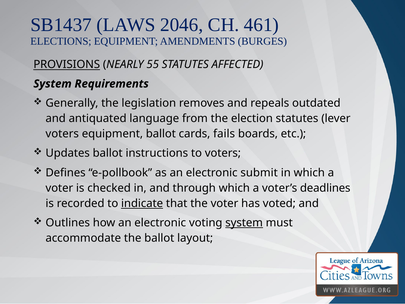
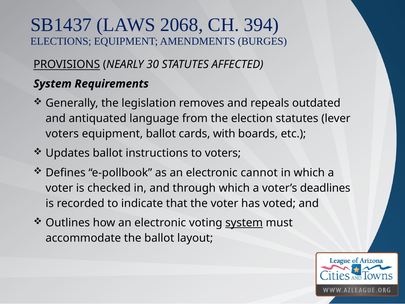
2046: 2046 -> 2068 (182, 25)
461: 461 -> 394 (261, 25)
55: 55 -> 30 (153, 64)
fails: fails -> with (224, 134)
submit: submit -> cannot (259, 172)
indicate underline: present -> none (142, 203)
